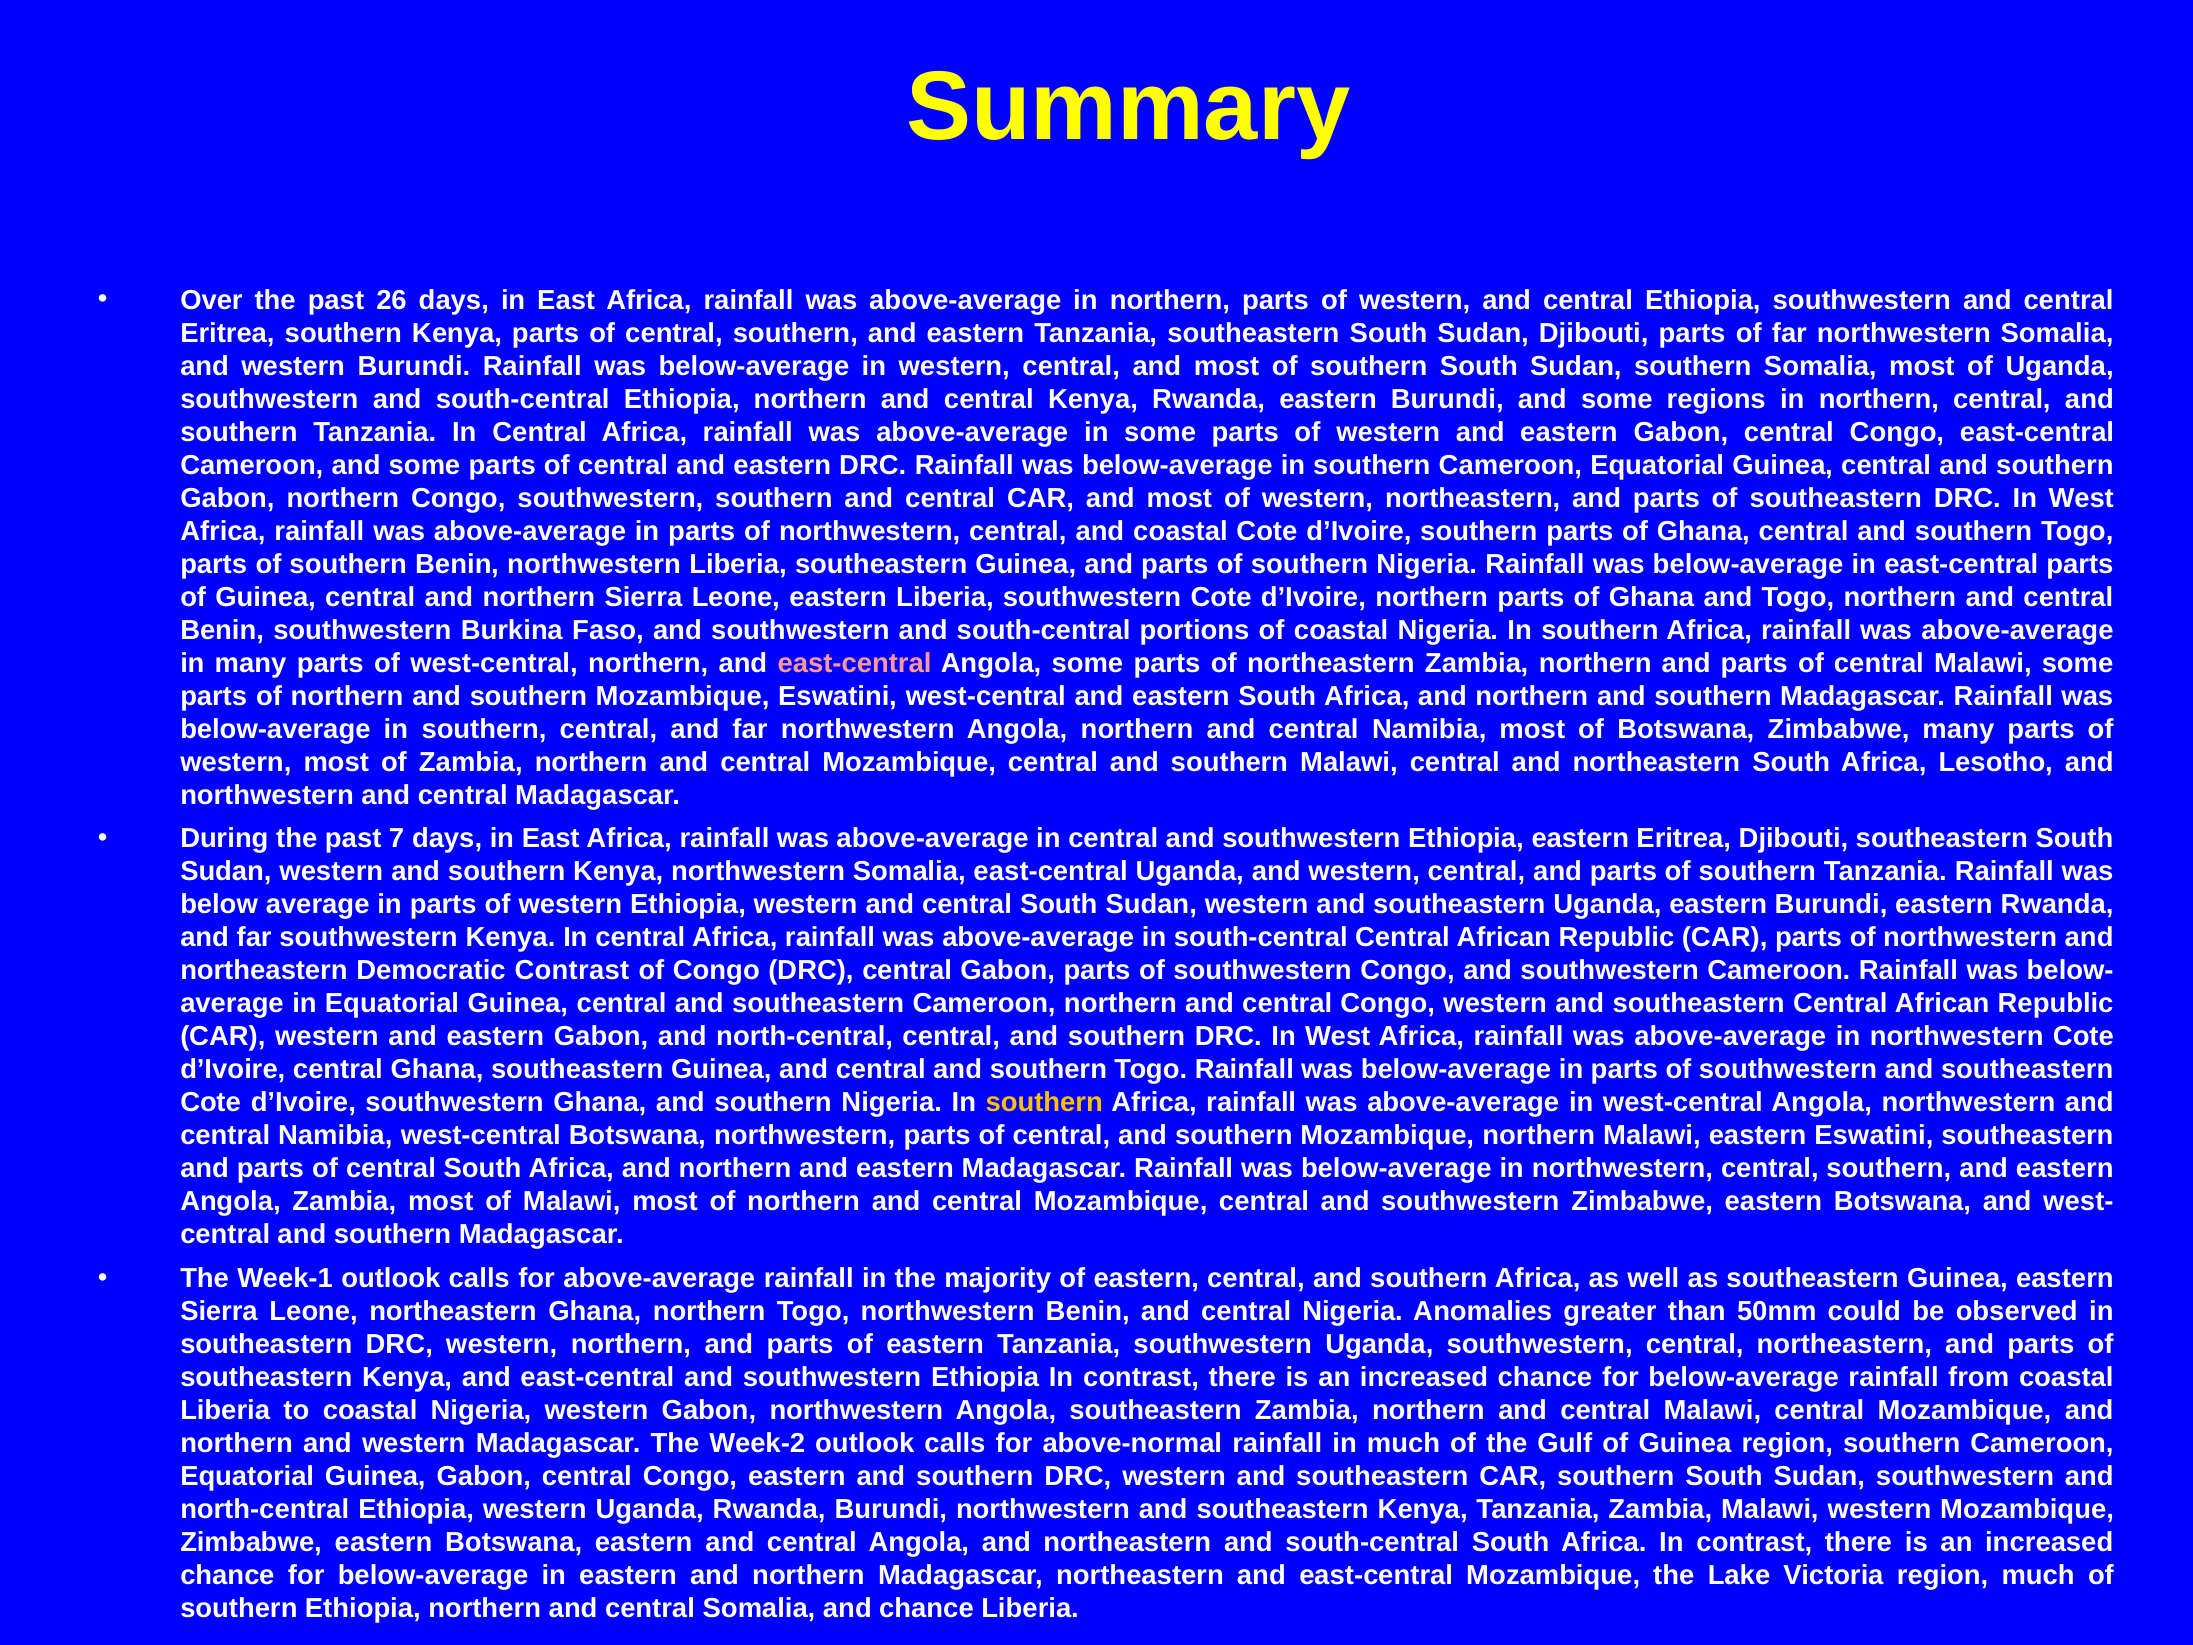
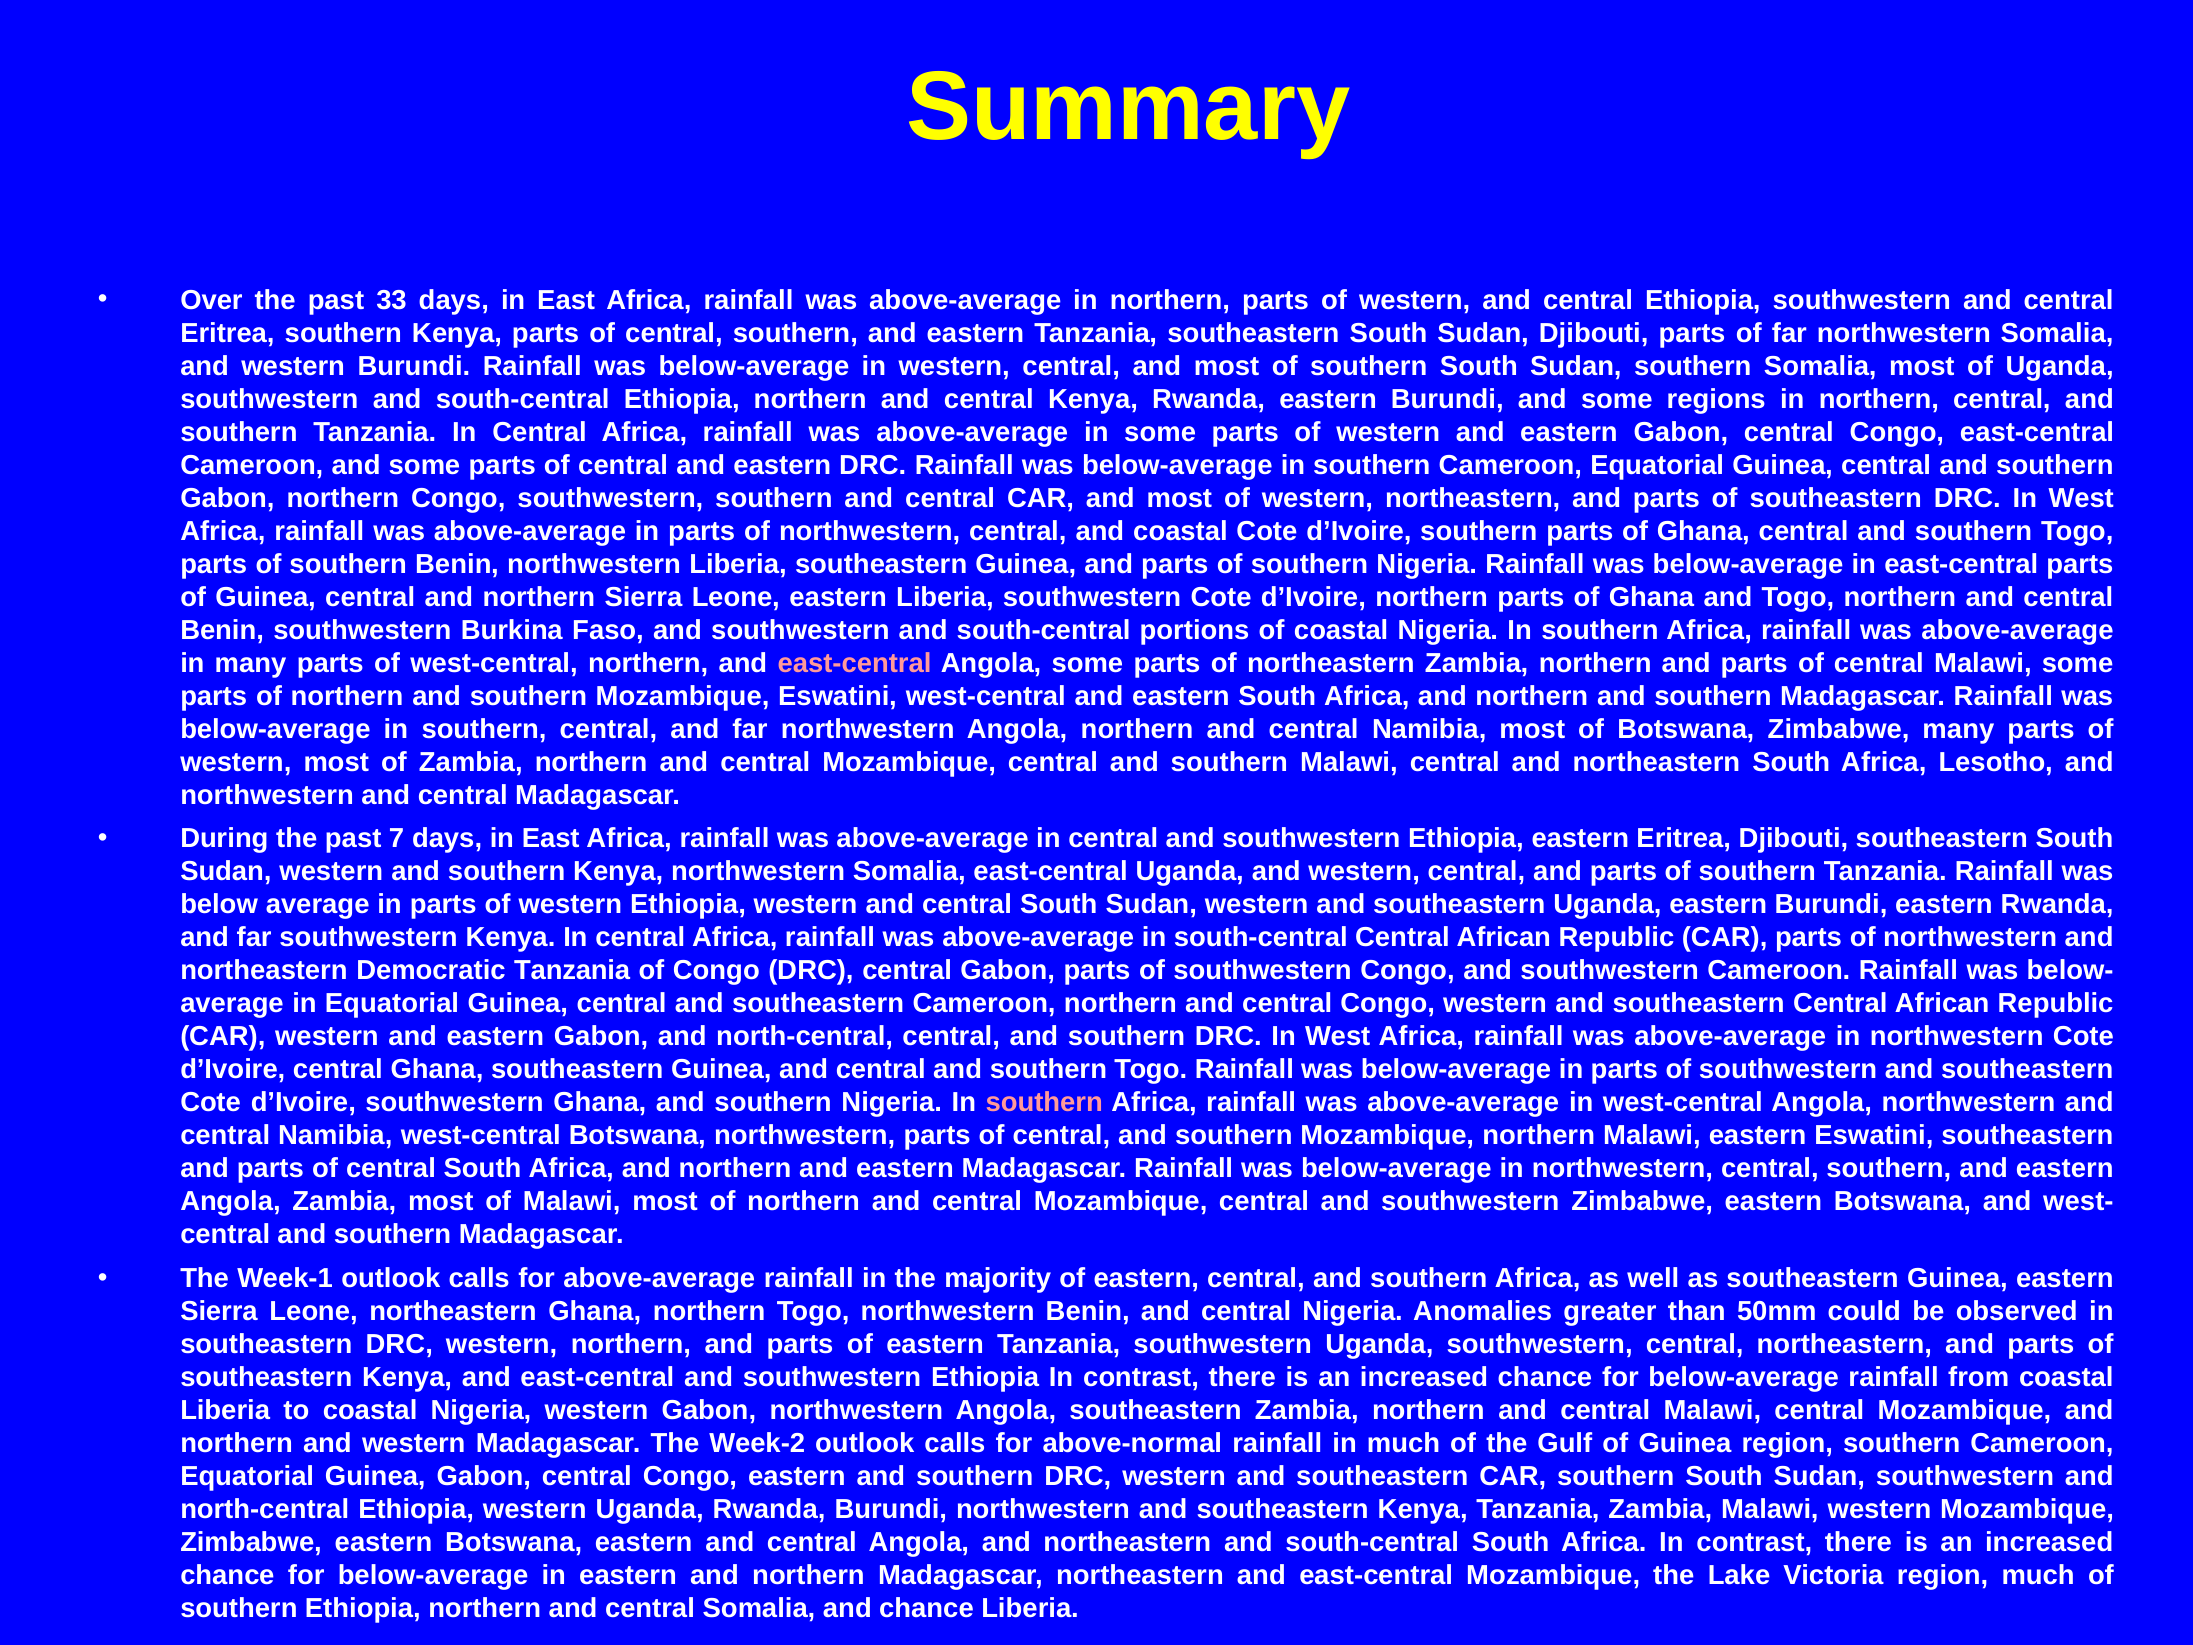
26: 26 -> 33 (392, 300)
Democratic Contrast: Contrast -> Tanzania (572, 971)
southern colour: yellow -> pink (1044, 1103)
